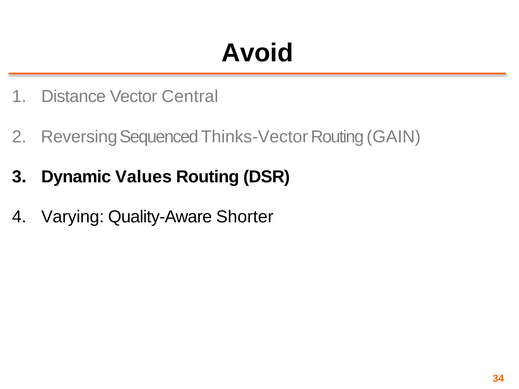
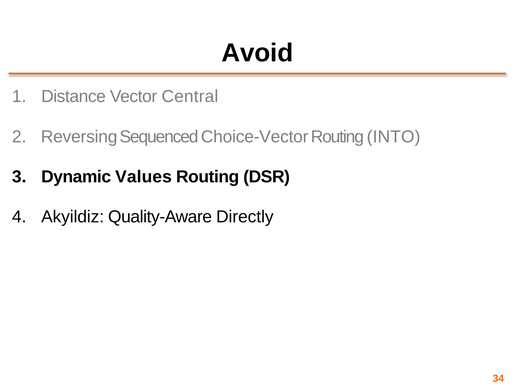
Thinks-Vector: Thinks-Vector -> Choice-Vector (255, 137)
GAIN: GAIN -> INTO (394, 137)
Varying: Varying -> Akyildiz (73, 217)
Shorter: Shorter -> Directly (245, 217)
